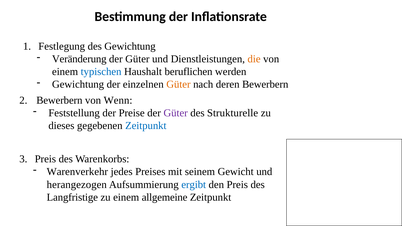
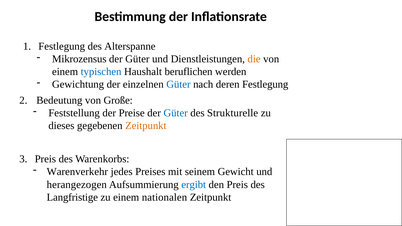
des Gewichtung: Gewichtung -> Alterspanne (130, 46)
Veränderung: Veränderung -> Mikrozensus (79, 59)
Güter colour: orange -> blue (178, 84)
deren Bewerbern: Bewerbern -> Festlegung (265, 84)
Bewerbern: Bewerbern -> Bedeutung (59, 100)
Wenn: Wenn -> Große (118, 100)
Güter colour: purple -> blue (176, 113)
Zeitpunkt colour: blue -> orange (146, 126)
allgemeine: allgemeine -> nationalen (164, 197)
